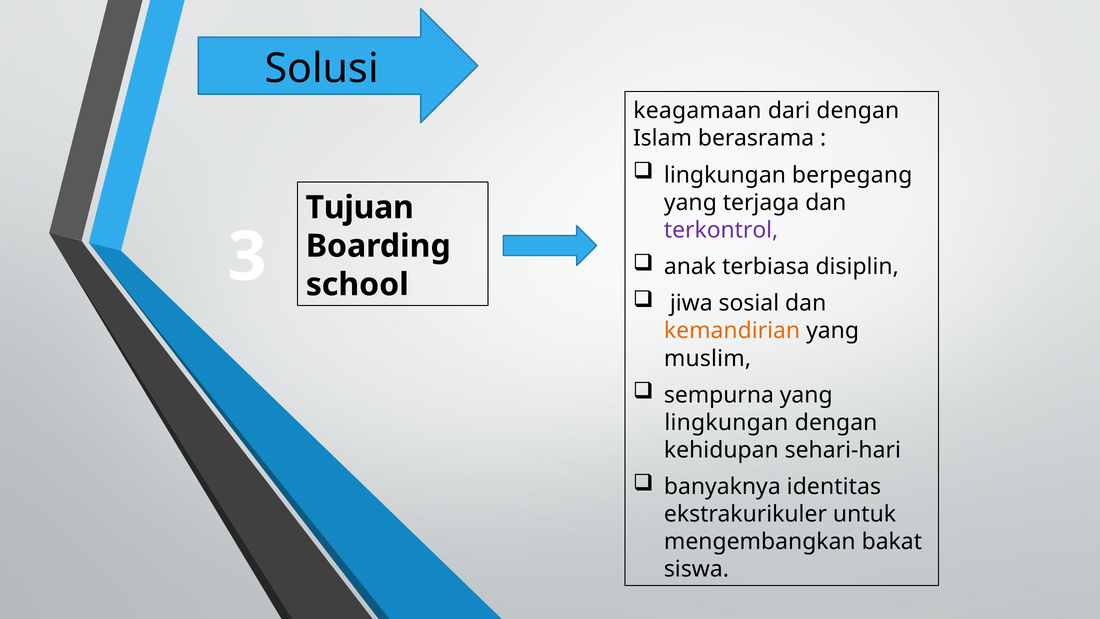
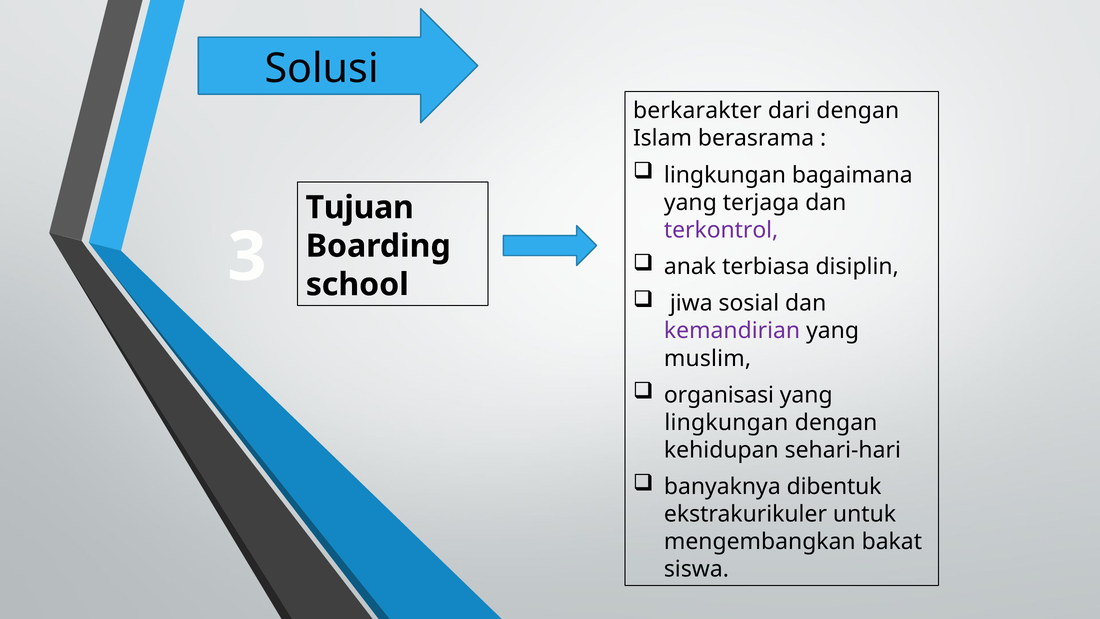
keagamaan: keagamaan -> berkarakter (697, 111)
berpegang: berpegang -> bagaimana (852, 175)
kemandirian colour: orange -> purple (732, 331)
sempurna: sempurna -> organisasi (719, 395)
identitas: identitas -> dibentuk (834, 487)
